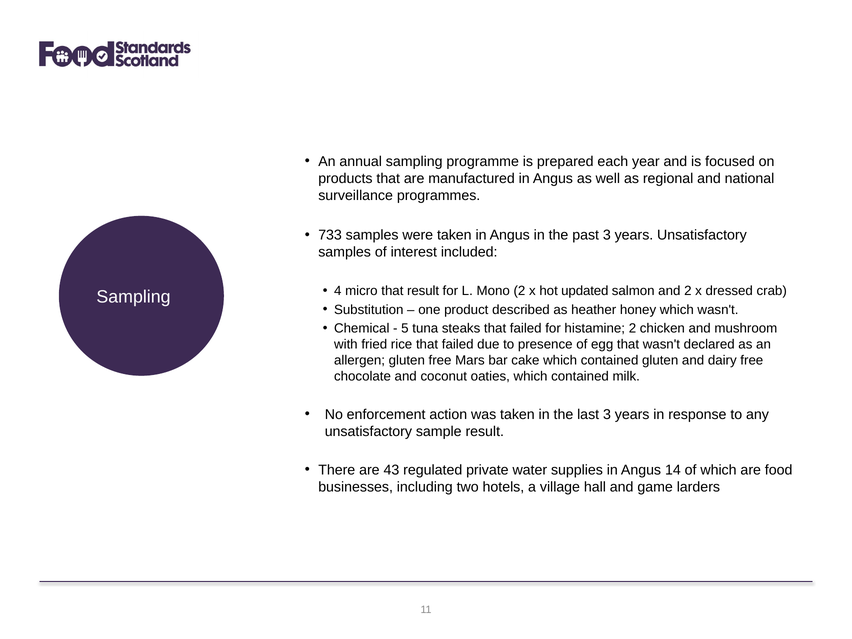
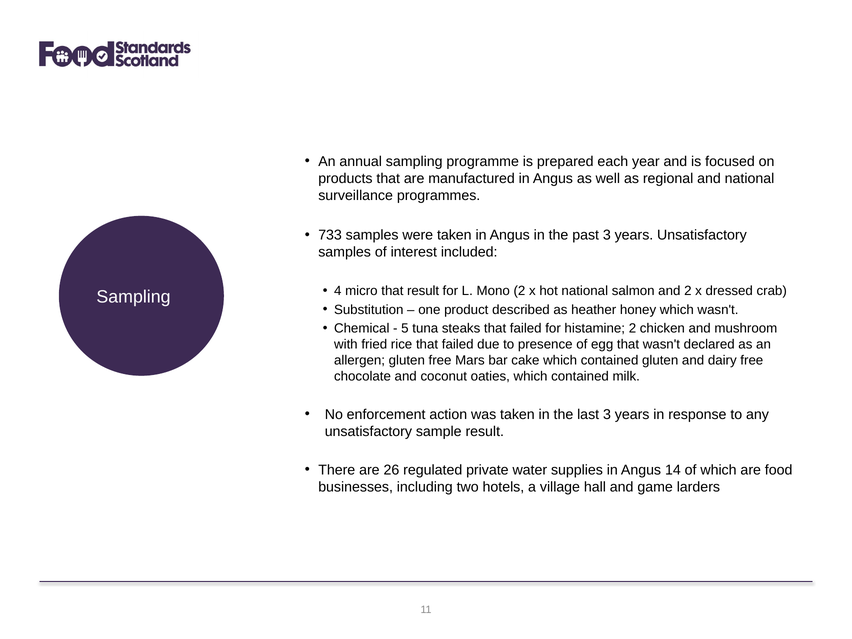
hot updated: updated -> national (585, 291)
43: 43 -> 26 (391, 470)
